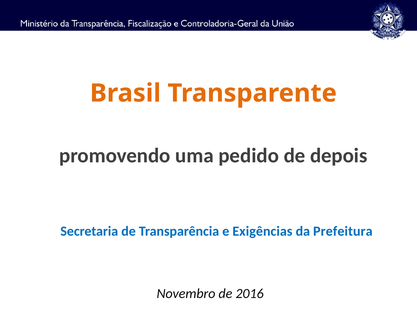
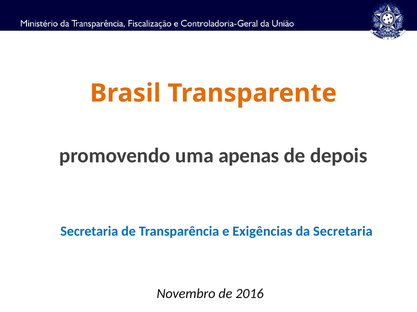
pedido: pedido -> apenas (249, 156)
da Prefeitura: Prefeitura -> Secretaria (343, 232)
